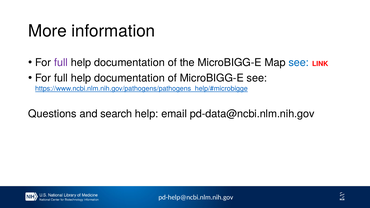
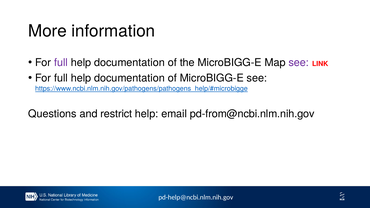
see colour: blue -> purple (299, 63)
search: search -> restrict (116, 114)
pd-data@ncbi.nlm.nih.gov: pd-data@ncbi.nlm.nih.gov -> pd-from@ncbi.nlm.nih.gov (252, 114)
